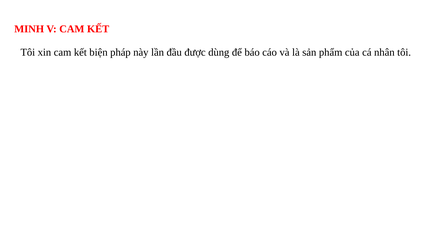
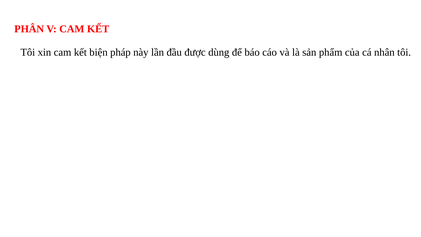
MINH: MINH -> PHÂN (29, 29)
